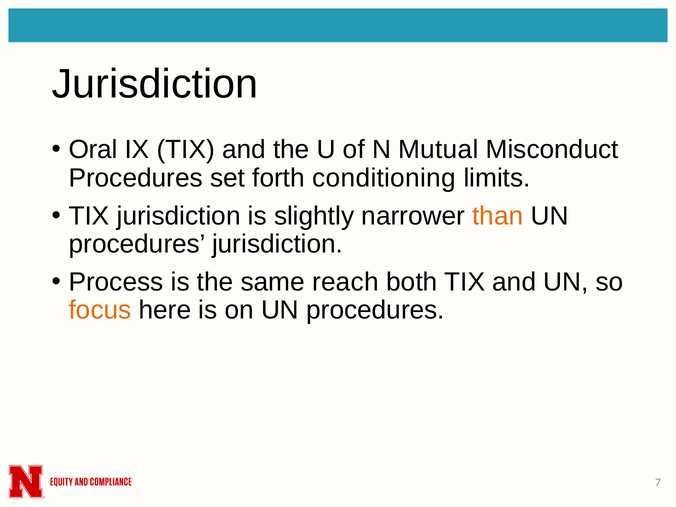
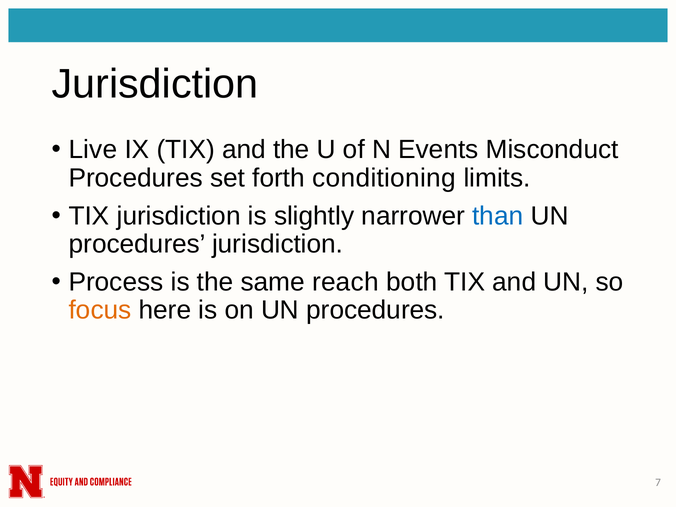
Oral: Oral -> Live (93, 150)
Mutual: Mutual -> Events (438, 150)
than colour: orange -> blue (498, 216)
